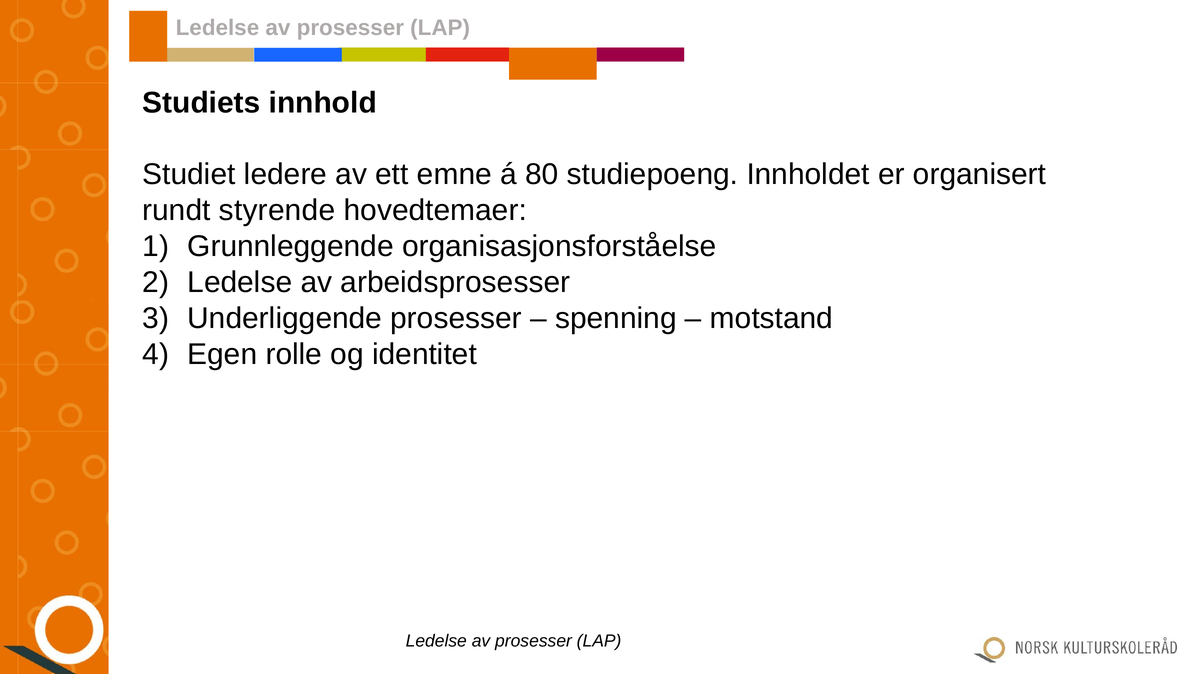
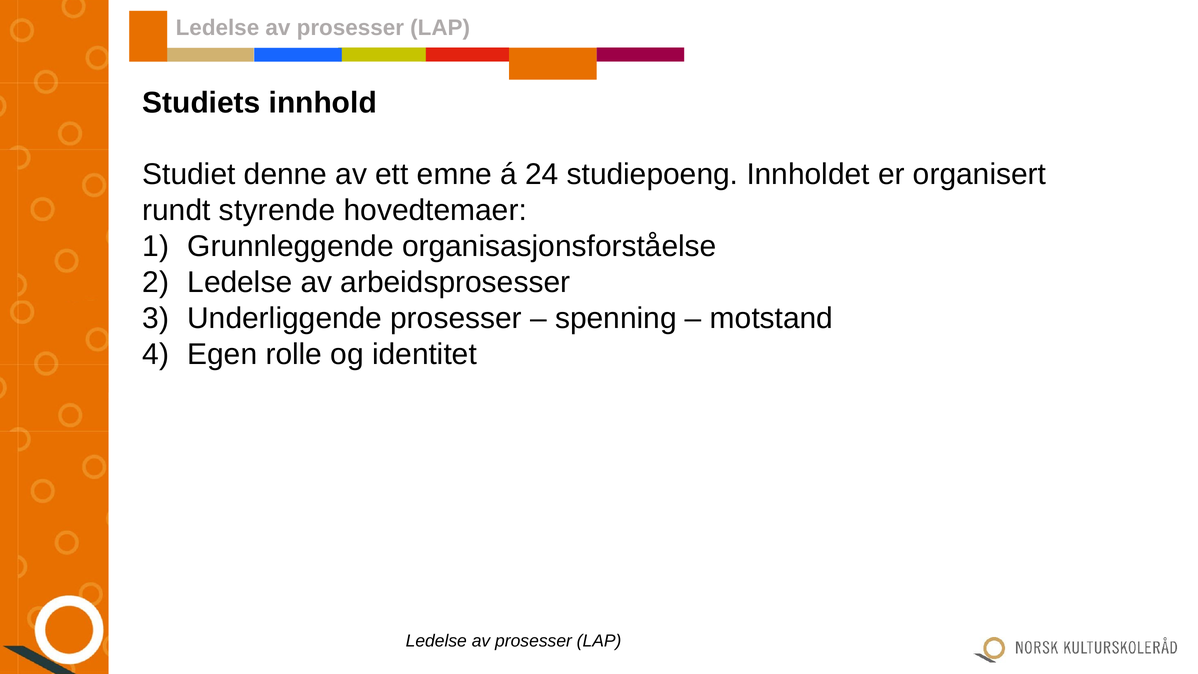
ledere: ledere -> denne (286, 175)
80: 80 -> 24 (542, 175)
